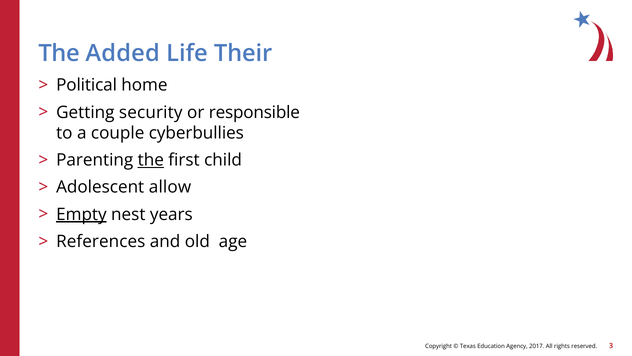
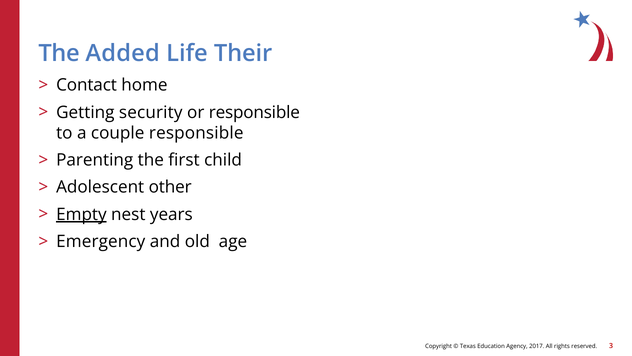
Political: Political -> Contact (87, 85)
couple cyberbullies: cyberbullies -> responsible (196, 133)
the underline: present -> none (151, 160)
allow: allow -> other (170, 187)
References: References -> Emergency (101, 241)
